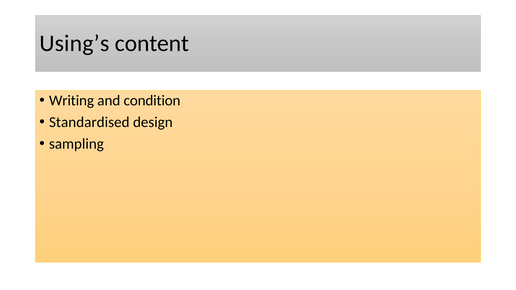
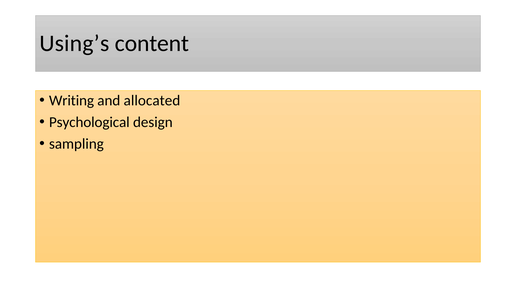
condition: condition -> allocated (152, 101)
Standardised: Standardised -> Psychological (89, 122)
